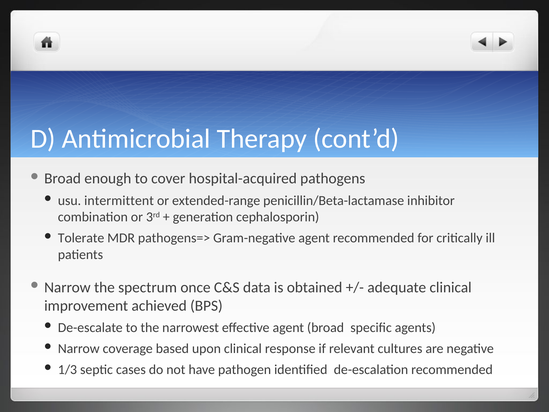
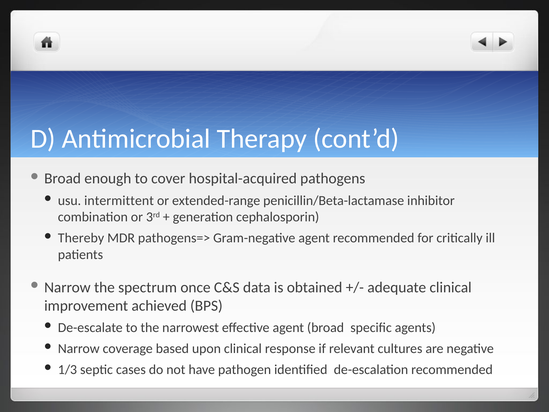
Tolerate: Tolerate -> Thereby (81, 238)
